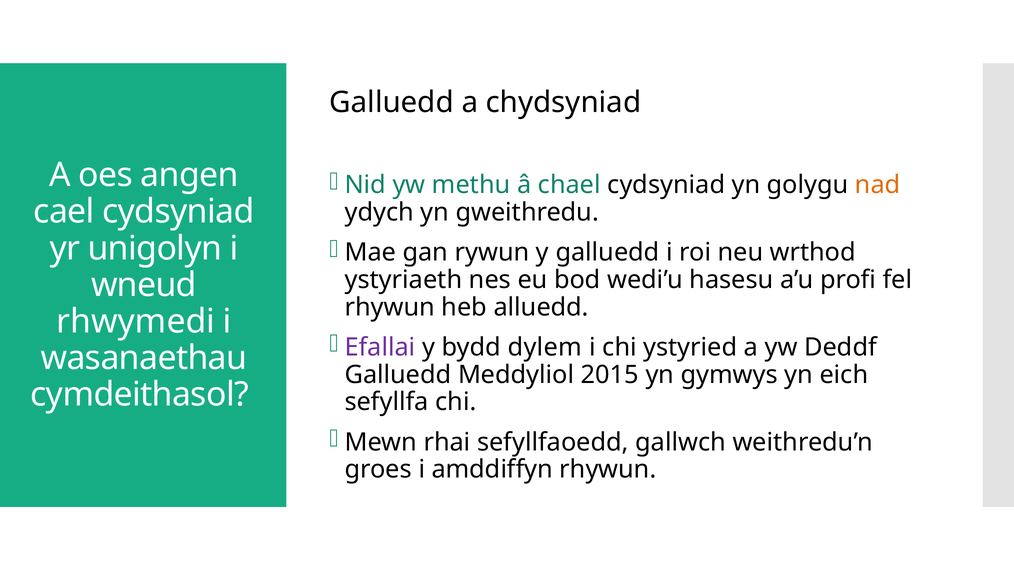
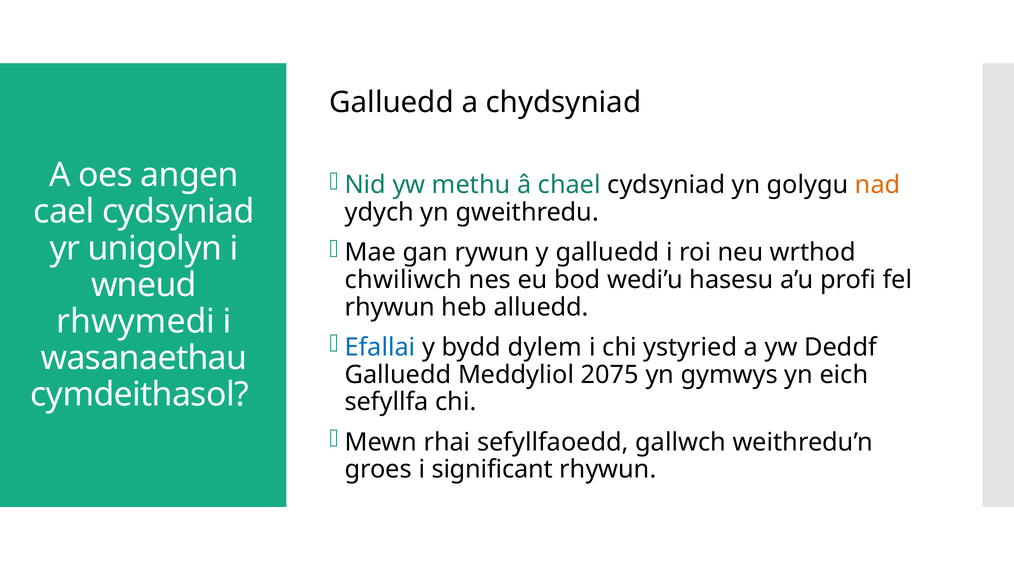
ystyriaeth: ystyriaeth -> chwiliwch (403, 280)
Efallai colour: purple -> blue (380, 347)
2015: 2015 -> 2075 (610, 374)
amddiffyn: amddiffyn -> significant (492, 469)
